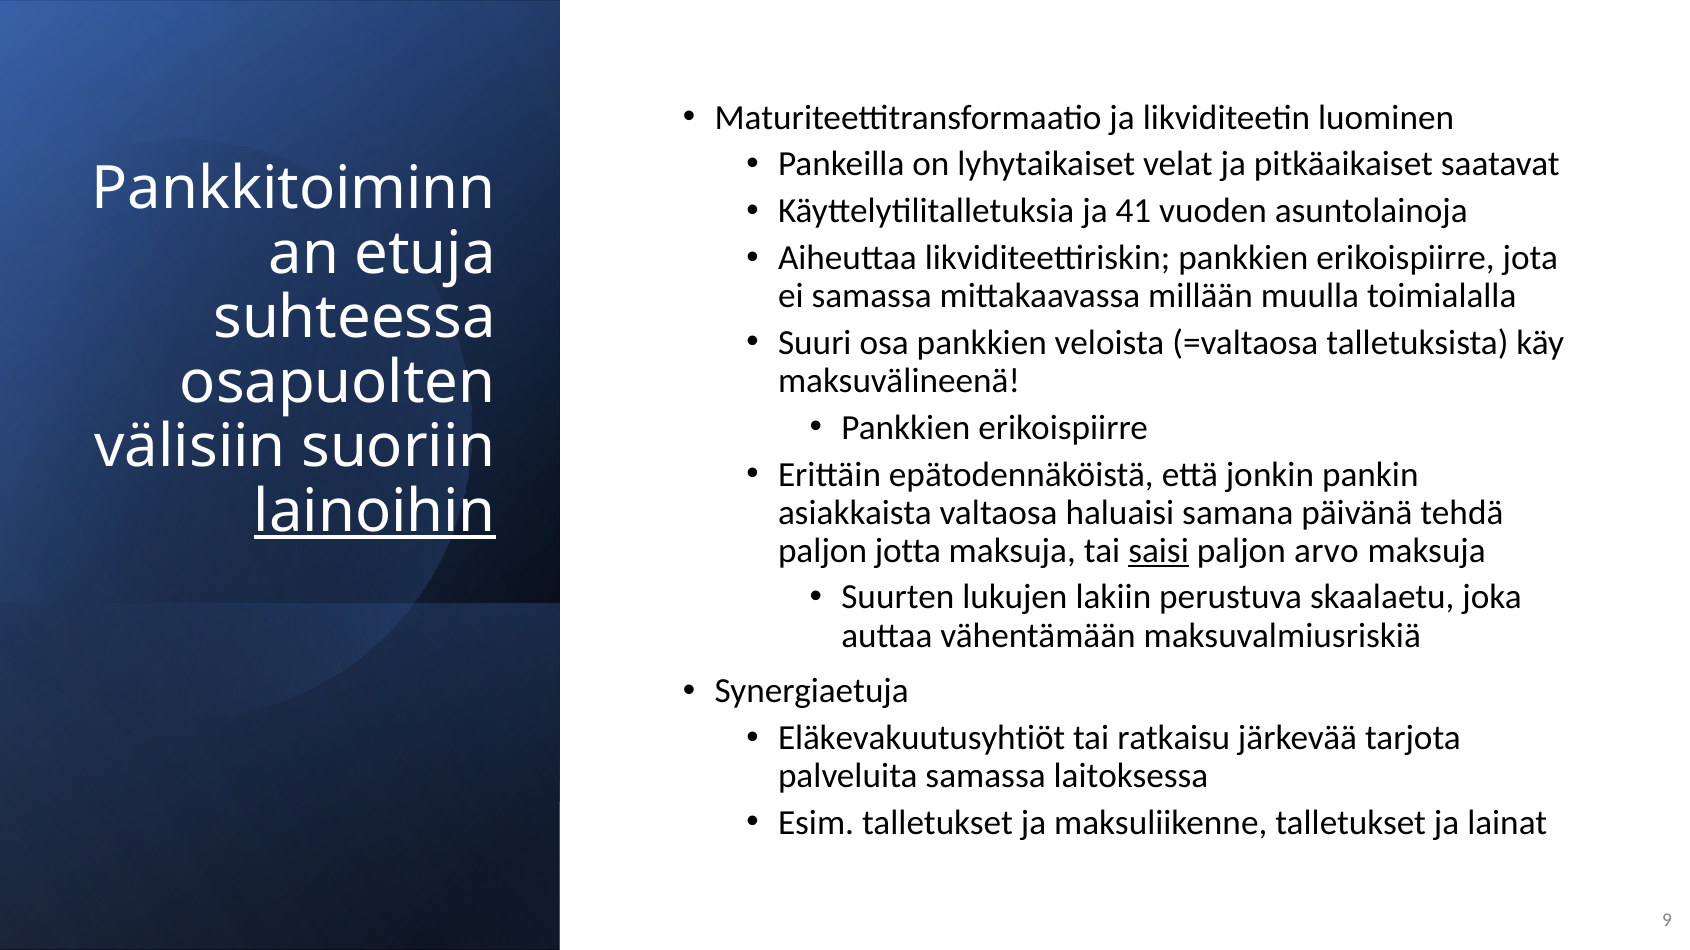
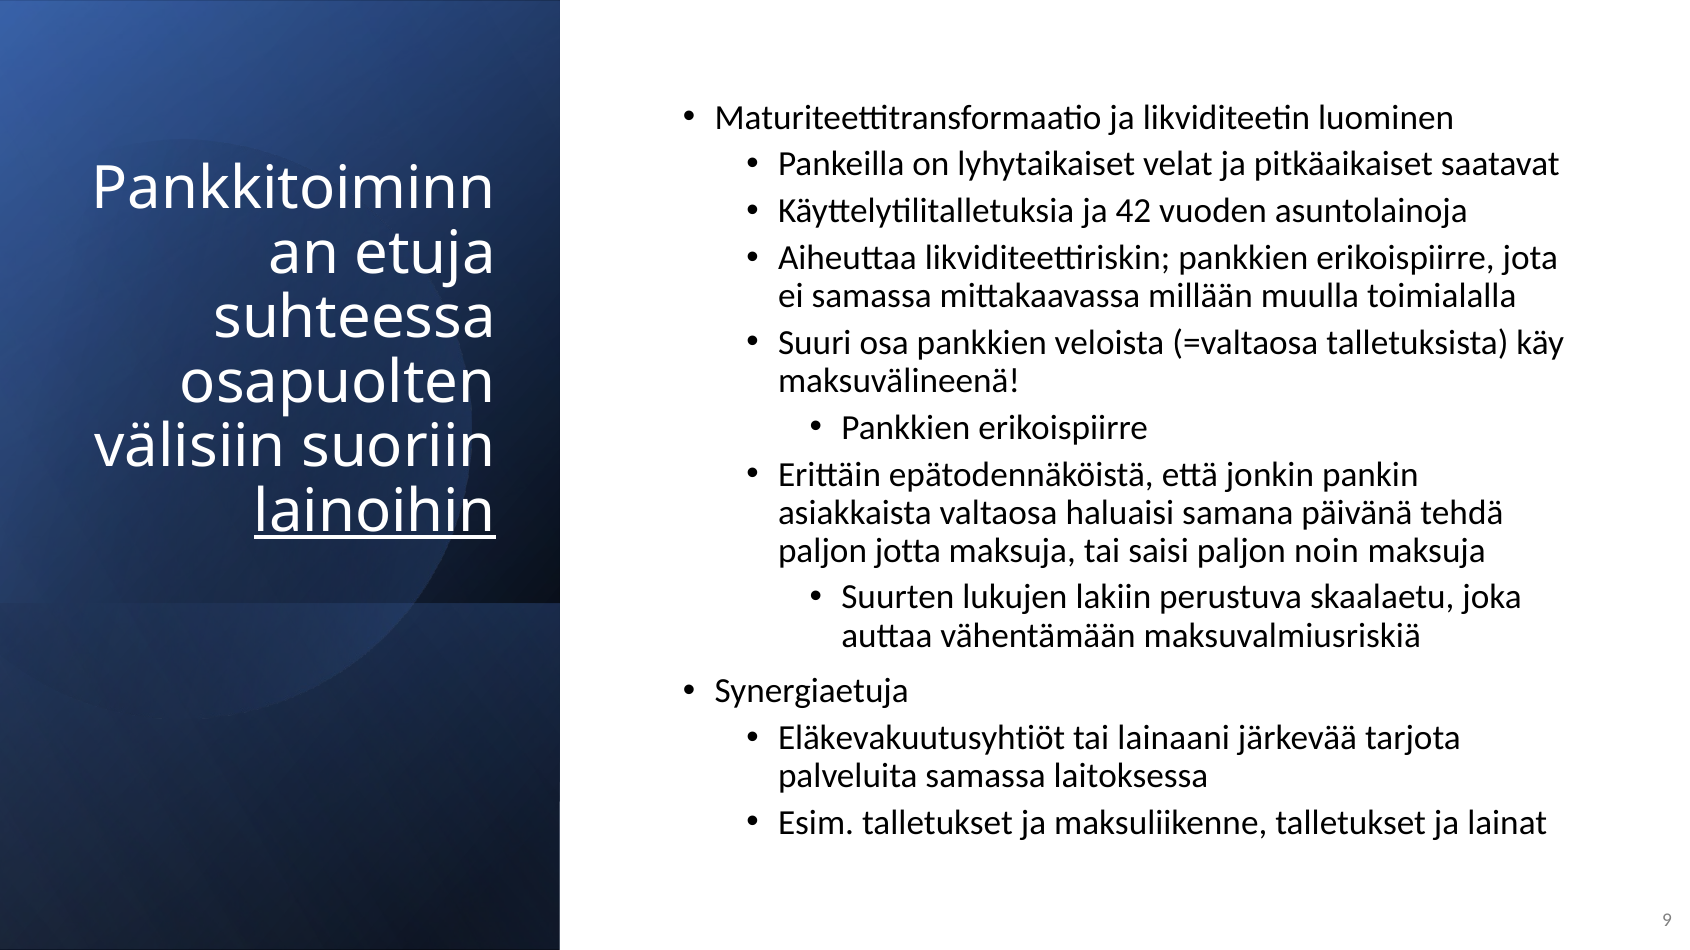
41: 41 -> 42 (1133, 211)
saisi underline: present -> none (1159, 551)
arvo: arvo -> noin (1326, 551)
ratkaisu: ratkaisu -> lainaani (1174, 738)
